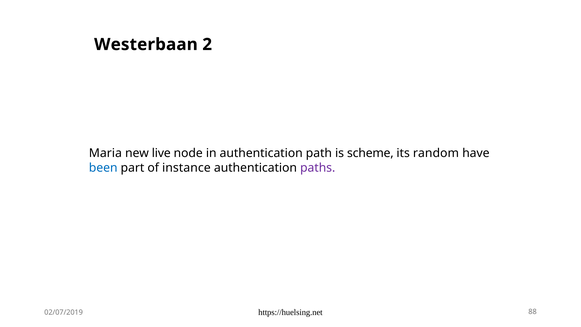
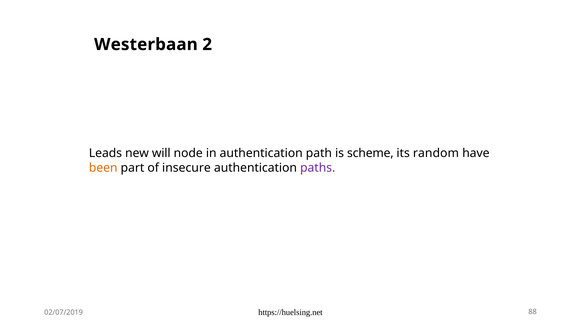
Maria: Maria -> Leads (105, 153)
live: live -> will (161, 153)
been colour: blue -> orange (103, 168)
instance: instance -> insecure (186, 168)
